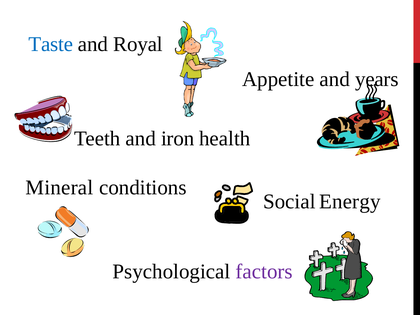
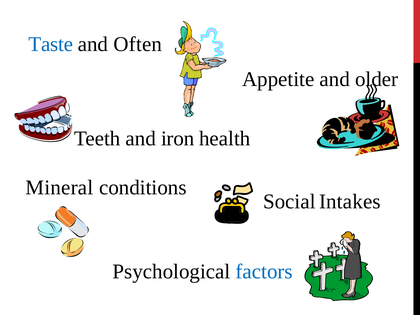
Royal: Royal -> Often (138, 44)
years: years -> older (377, 79)
Energy: Energy -> Intakes (350, 202)
factors colour: purple -> blue (264, 272)
